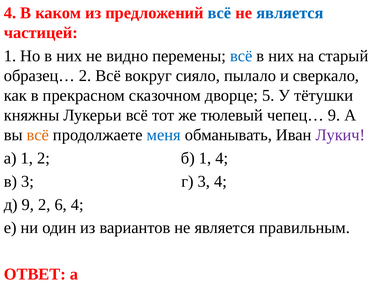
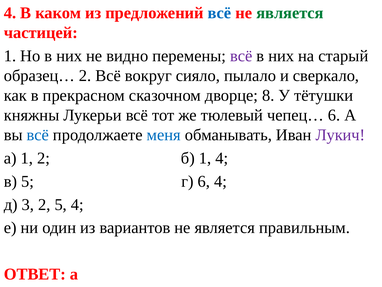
является colour: blue -> green (290, 13)
всё colour: blue -> purple (241, 56)
5: 5 -> 8 (268, 95)
чепец… 9: 9 -> 6 (334, 115)
всё colour: orange -> blue (38, 135)
в 3: 3 -> 5 (28, 181)
г 3: 3 -> 6 (204, 181)
д 9: 9 -> 3 (28, 204)
2 6: 6 -> 5 (61, 204)
